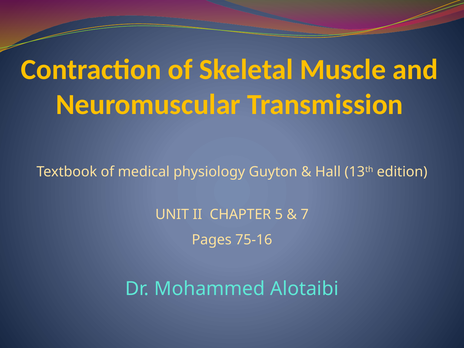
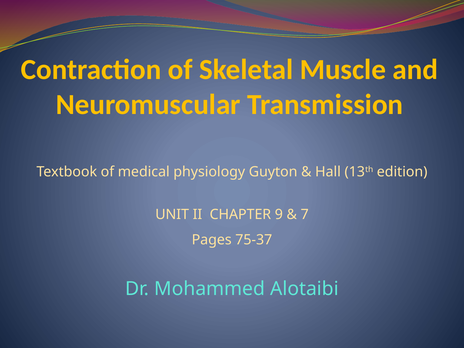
5: 5 -> 9 (279, 214)
75-16: 75-16 -> 75-37 (254, 240)
